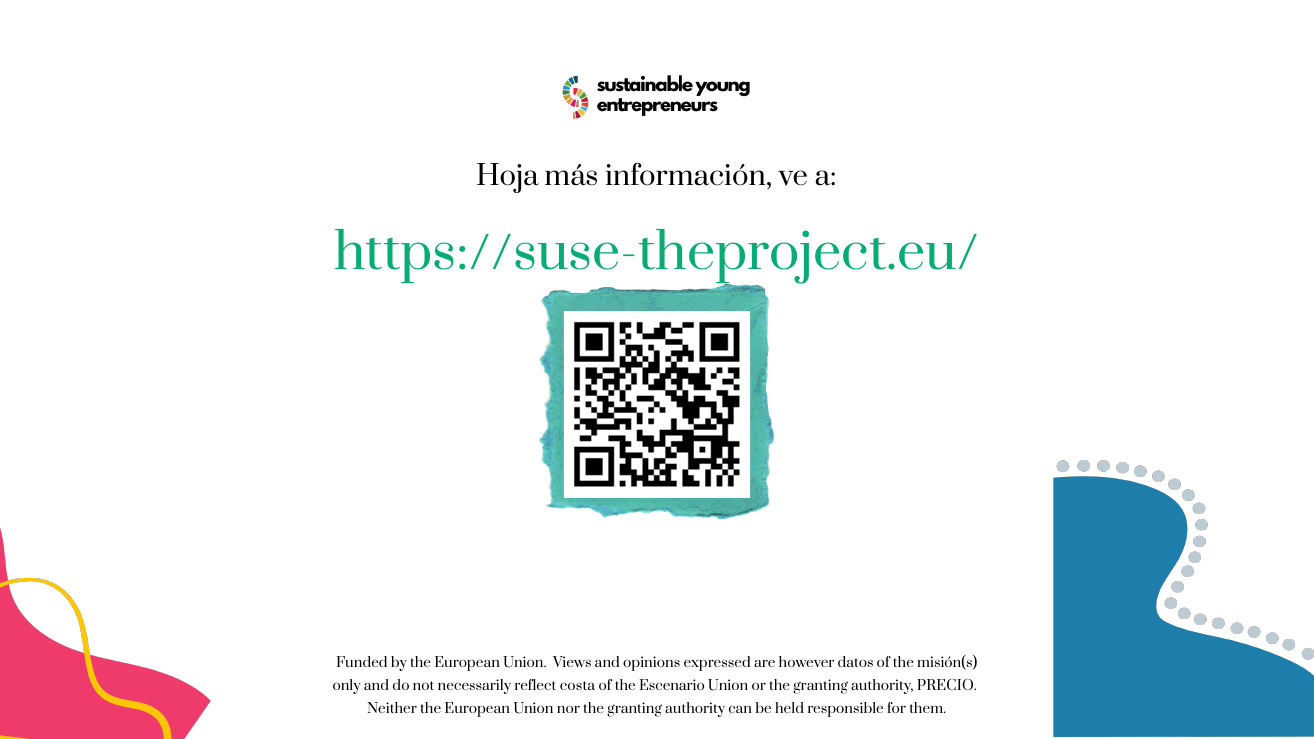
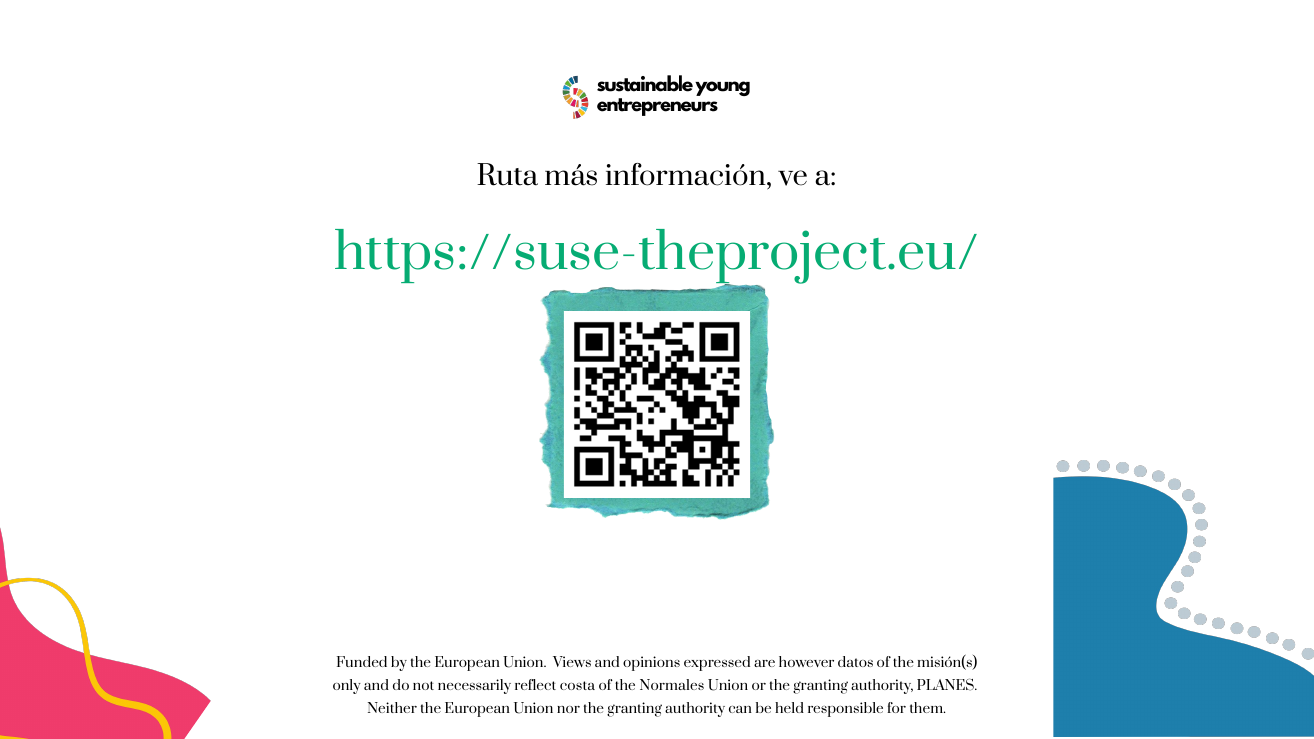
Hoja: Hoja -> Ruta (507, 176)
Escenario: Escenario -> Normales (672, 686)
PRECIO: PRECIO -> PLANES (947, 686)
